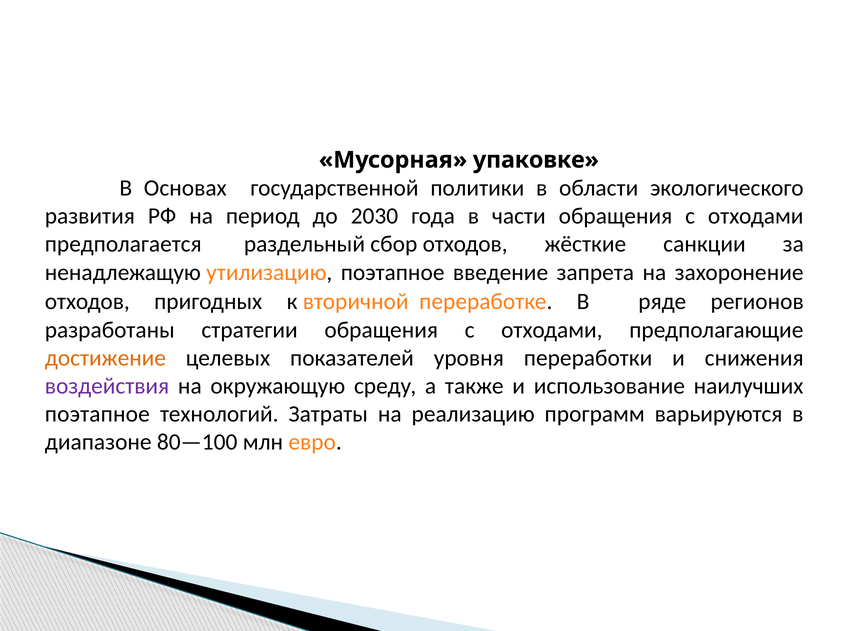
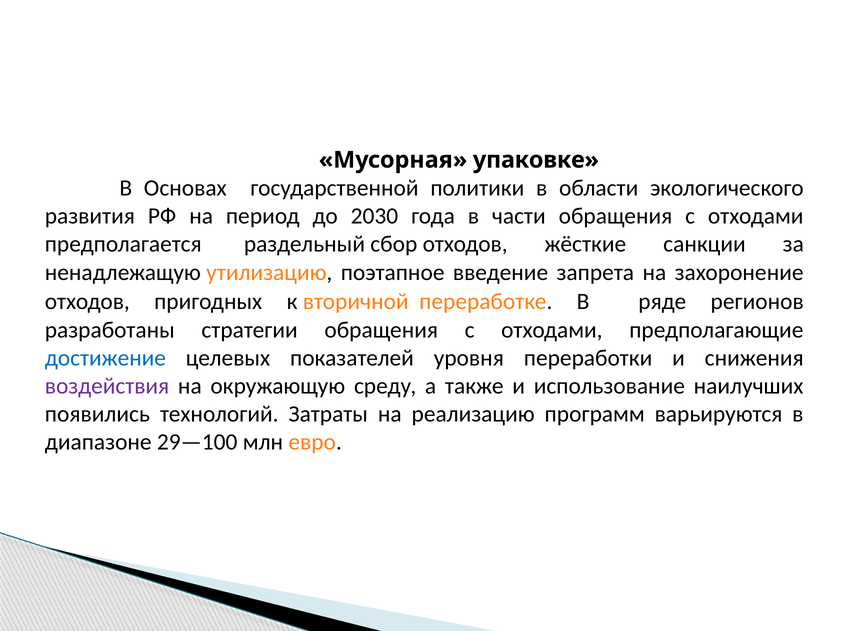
достижение colour: orange -> blue (105, 358)
поэтапное: поэтапное -> появились (97, 414)
80—100: 80—100 -> 29—100 (197, 443)
